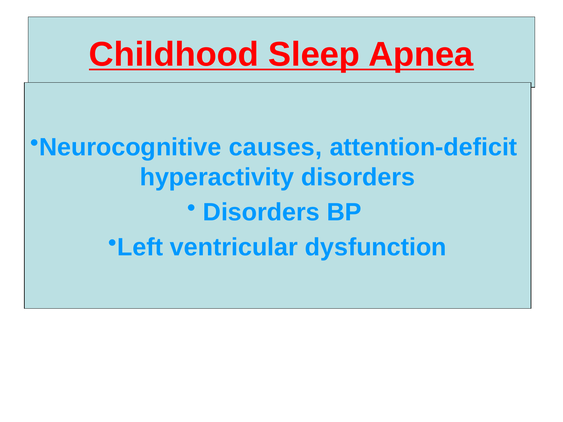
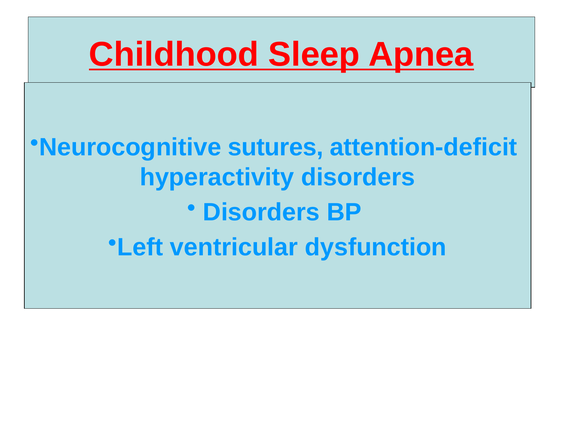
causes: causes -> sutures (276, 147)
